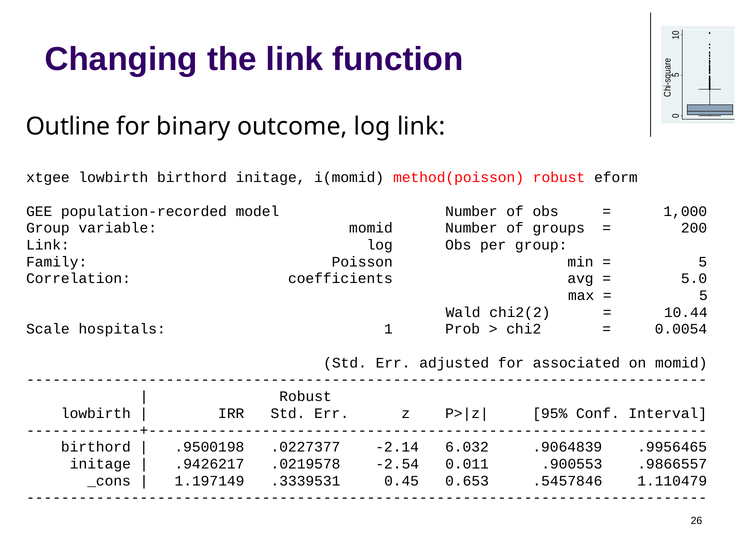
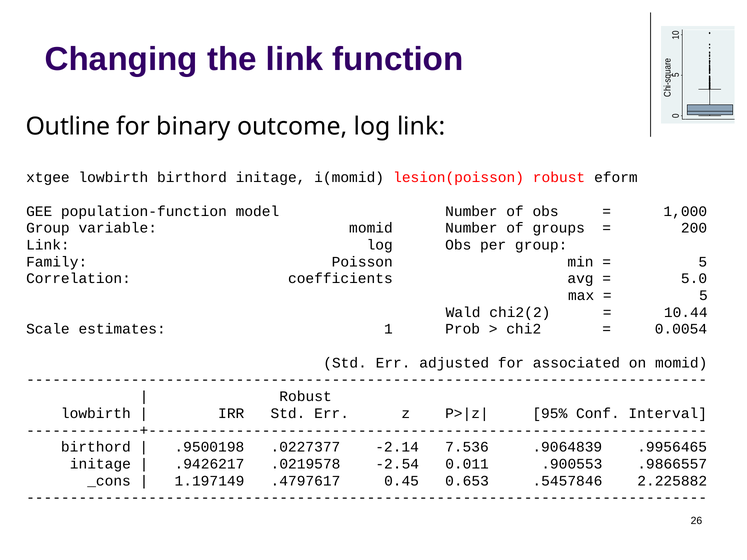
method(poisson: method(poisson -> lesion(poisson (459, 178)
population-recorded: population-recorded -> population-function (144, 211)
hospitals: hospitals -> estimates (122, 329)
6.032: 6.032 -> 7.536 (467, 447)
.3339531: .3339531 -> .4797617 (305, 481)
1.110479: 1.110479 -> 2.225882 (672, 481)
